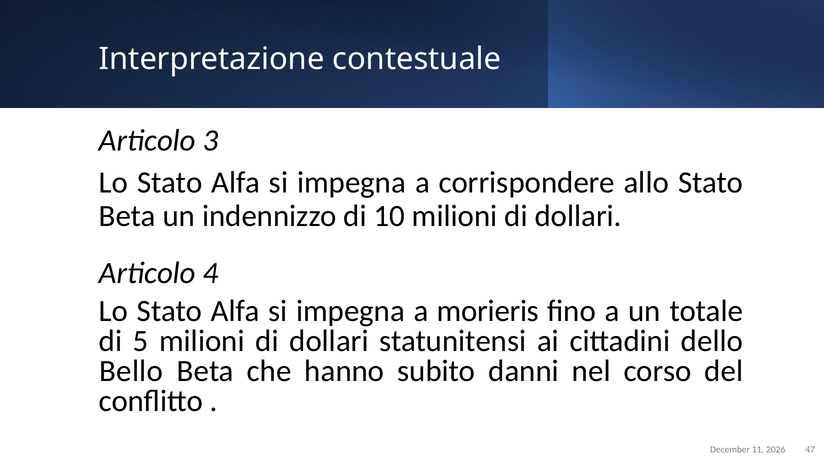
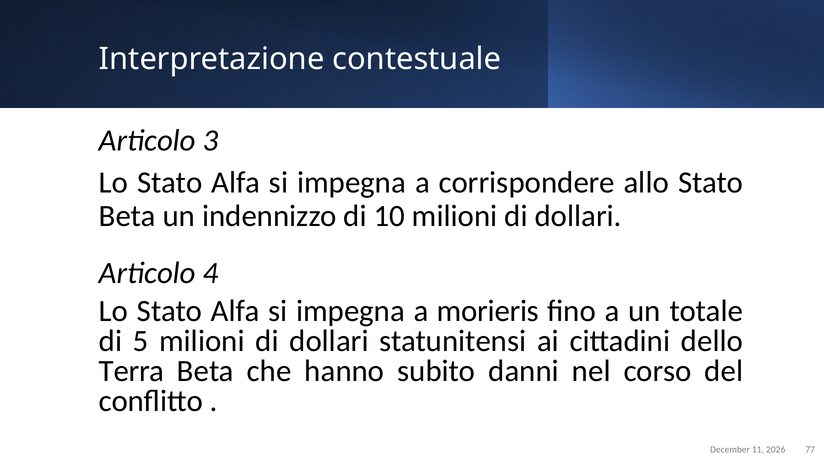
Bello: Bello -> Terra (132, 371)
47: 47 -> 77 (810, 449)
